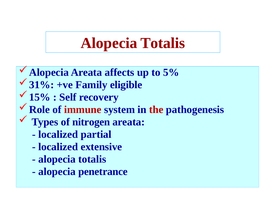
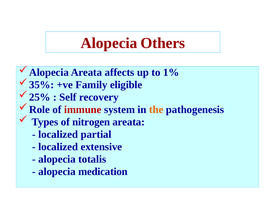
Totalis: Totalis -> Others (163, 43)
5%: 5% -> 1% (171, 73)
31%: 31% -> 35% (42, 85)
15%: 15% -> 25% (40, 97)
the colour: red -> orange (156, 110)
penetrance: penetrance -> medication (103, 172)
